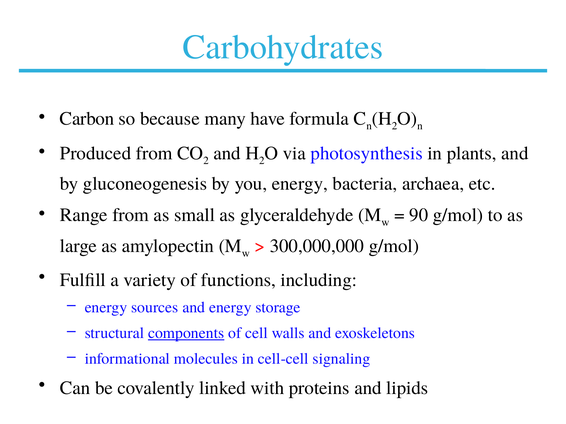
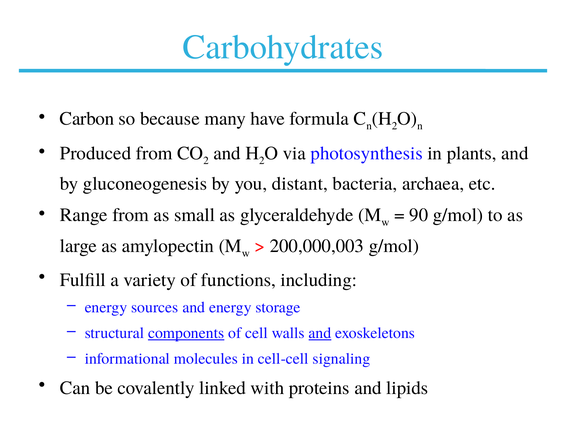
you energy: energy -> distant (300, 184)
300,000,000: 300,000,000 -> 200,000,003 (317, 246)
and underline: none -> present (320, 333)
